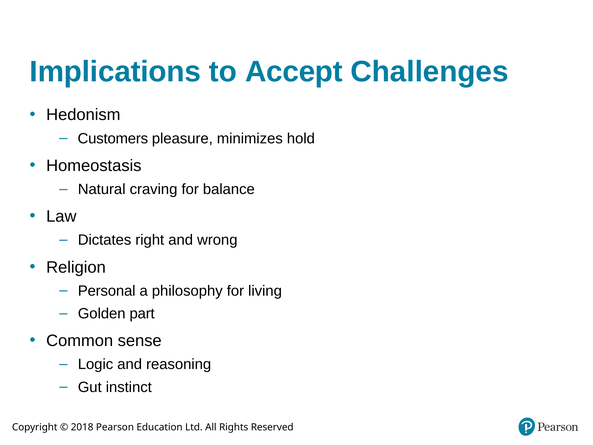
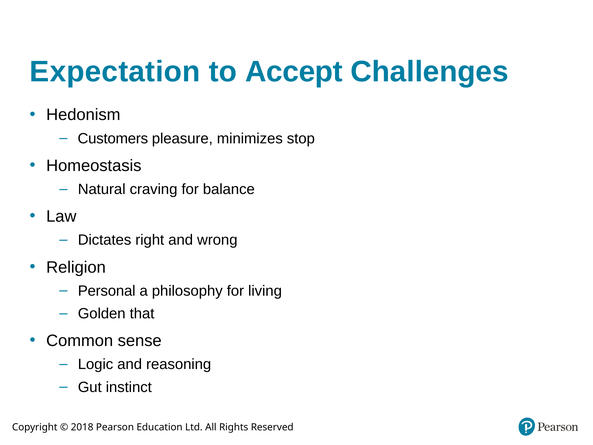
Implications: Implications -> Expectation (115, 72)
hold: hold -> stop (301, 138)
part: part -> that (142, 313)
